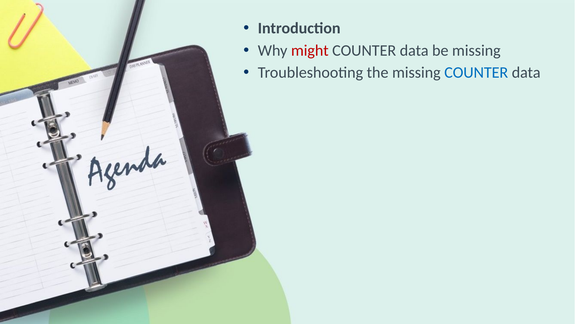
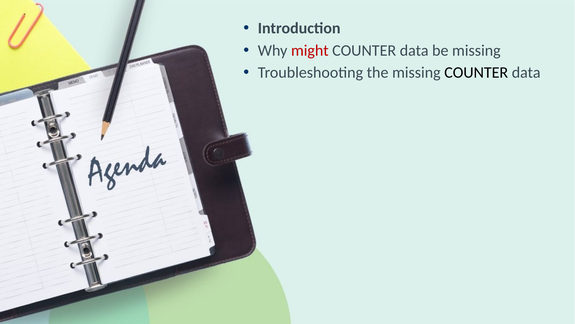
COUNTER colour: blue -> black (476, 72)
